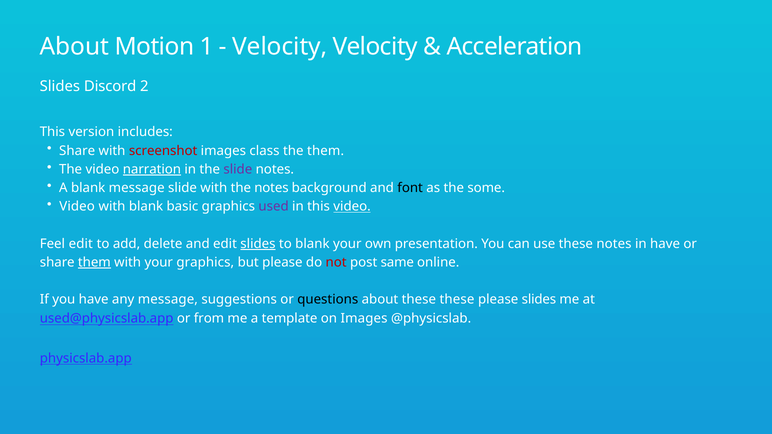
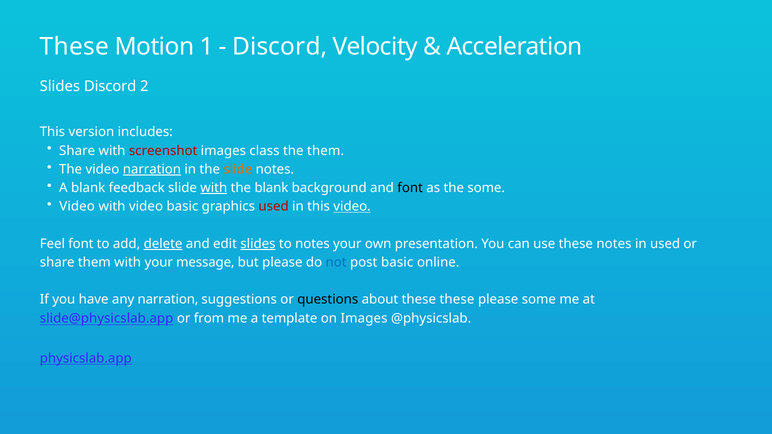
About: About -> These (74, 47)
Velocity: Velocity -> Discord (280, 47)
slide colour: purple -> orange (238, 169)
blank message: message -> feedback (137, 188)
with underline: none -> present (214, 188)
the notes: notes -> blank (271, 188)
with blank: blank -> video (146, 207)
used colour: purple -> red (274, 207)
Feel edit: edit -> font (81, 244)
delete underline: none -> present (163, 244)
to blank: blank -> notes (312, 244)
in have: have -> used (665, 244)
them underline: present -> none (94, 263)
your graphics: graphics -> message (205, 263)
not colour: red -> blue (336, 263)
post same: same -> basic (397, 263)
any message: message -> narration (168, 300)
please slides: slides -> some (539, 300)
used@physicslab.app: used@physicslab.app -> slide@physicslab.app (107, 319)
